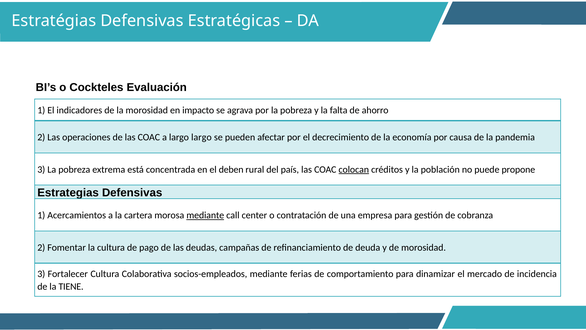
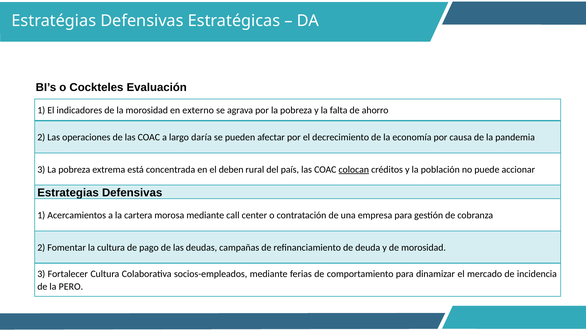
impacto: impacto -> externo (198, 110)
largo largo: largo -> daría (201, 137)
propone: propone -> accionar (518, 169)
mediante underline: present -> none (205, 215)
TIENE: TIENE -> PERO (71, 286)
